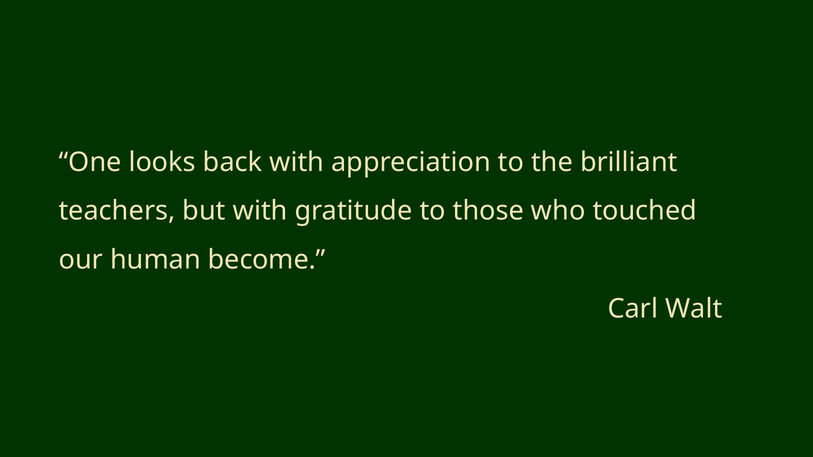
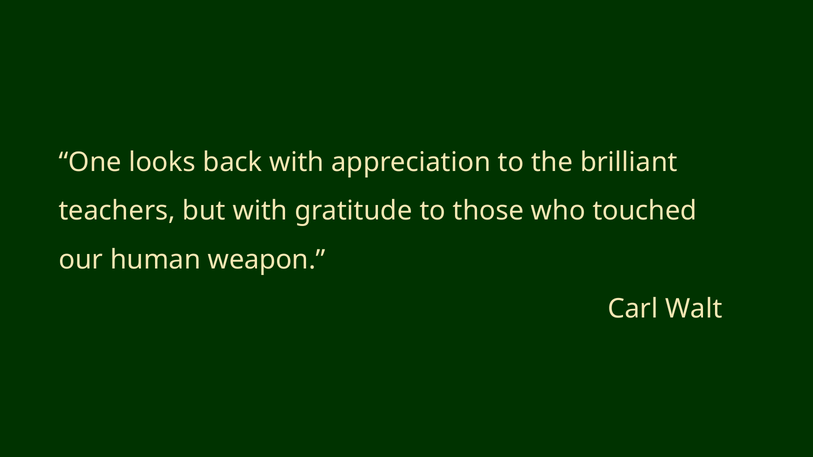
become: become -> weapon (267, 260)
